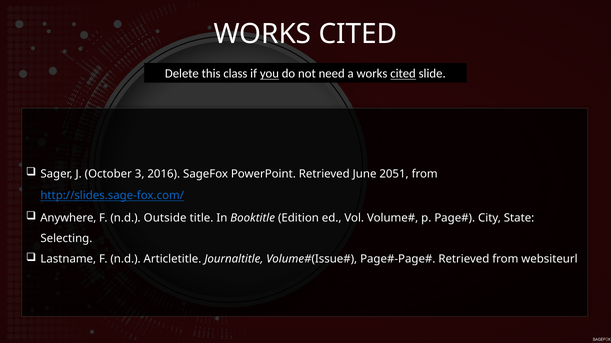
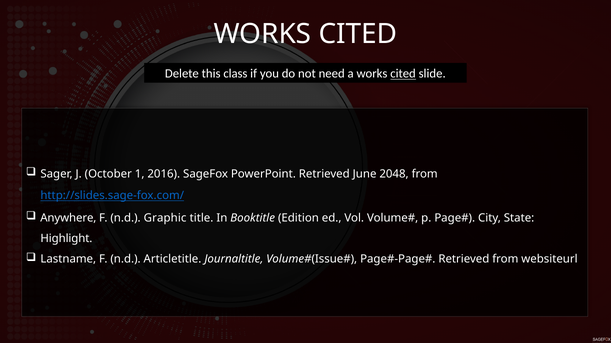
you underline: present -> none (269, 74)
3: 3 -> 1 (140, 174)
2051: 2051 -> 2048 (394, 174)
Outside: Outside -> Graphic (165, 218)
Selecting: Selecting -> Highlight (66, 239)
